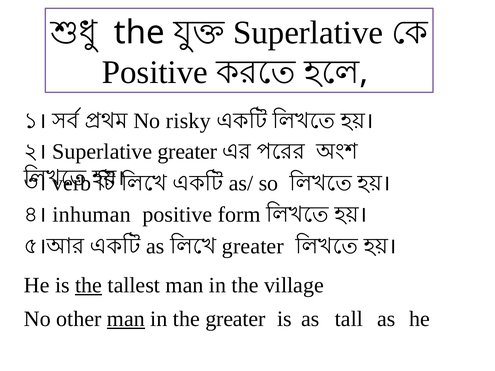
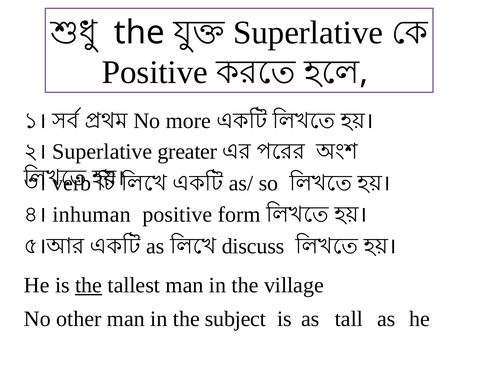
risky: risky -> more (188, 121)
greater: greater -> discuss (253, 247)
man underline: present -> none (126, 319)
the greater: greater -> subject (235, 319)
